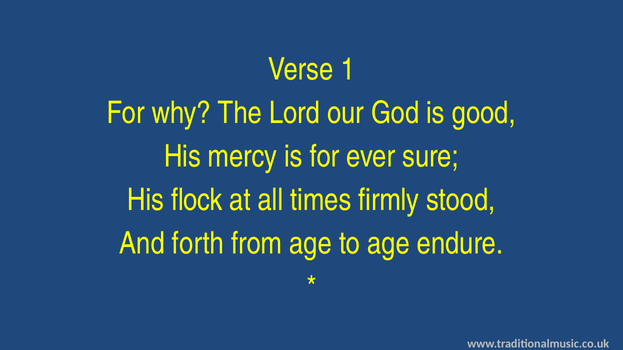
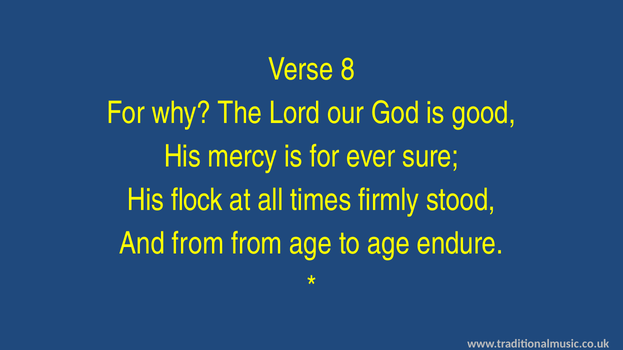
1: 1 -> 8 (348, 70)
And forth: forth -> from (198, 244)
